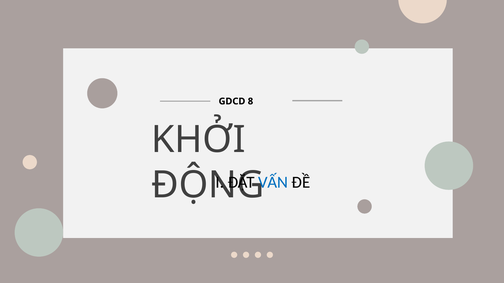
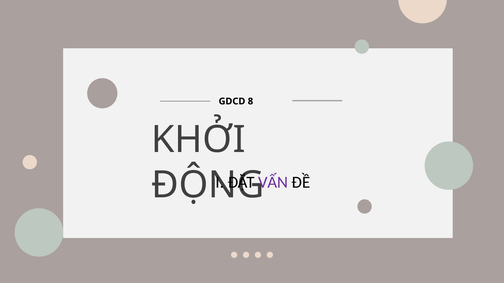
VẤN colour: blue -> purple (273, 183)
